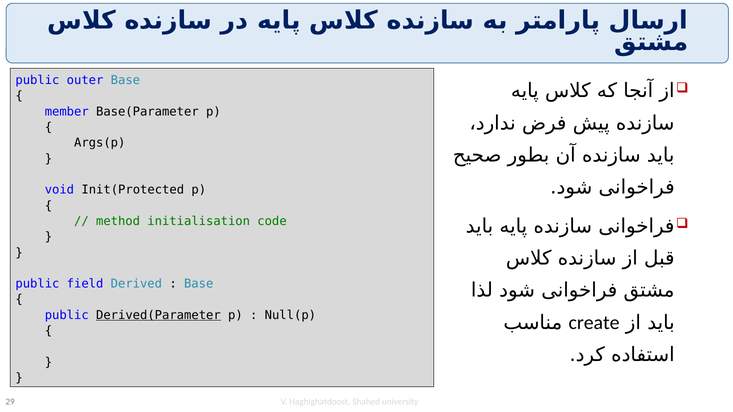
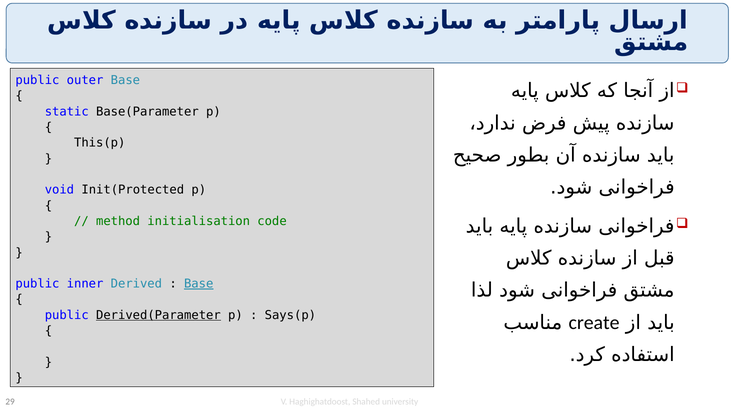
member: member -> static (67, 112)
Args(p: Args(p -> This(p (100, 143)
field: field -> inner (85, 284)
Base underline: none -> present (199, 284)
Null(p: Null(p -> Says(p (290, 315)
